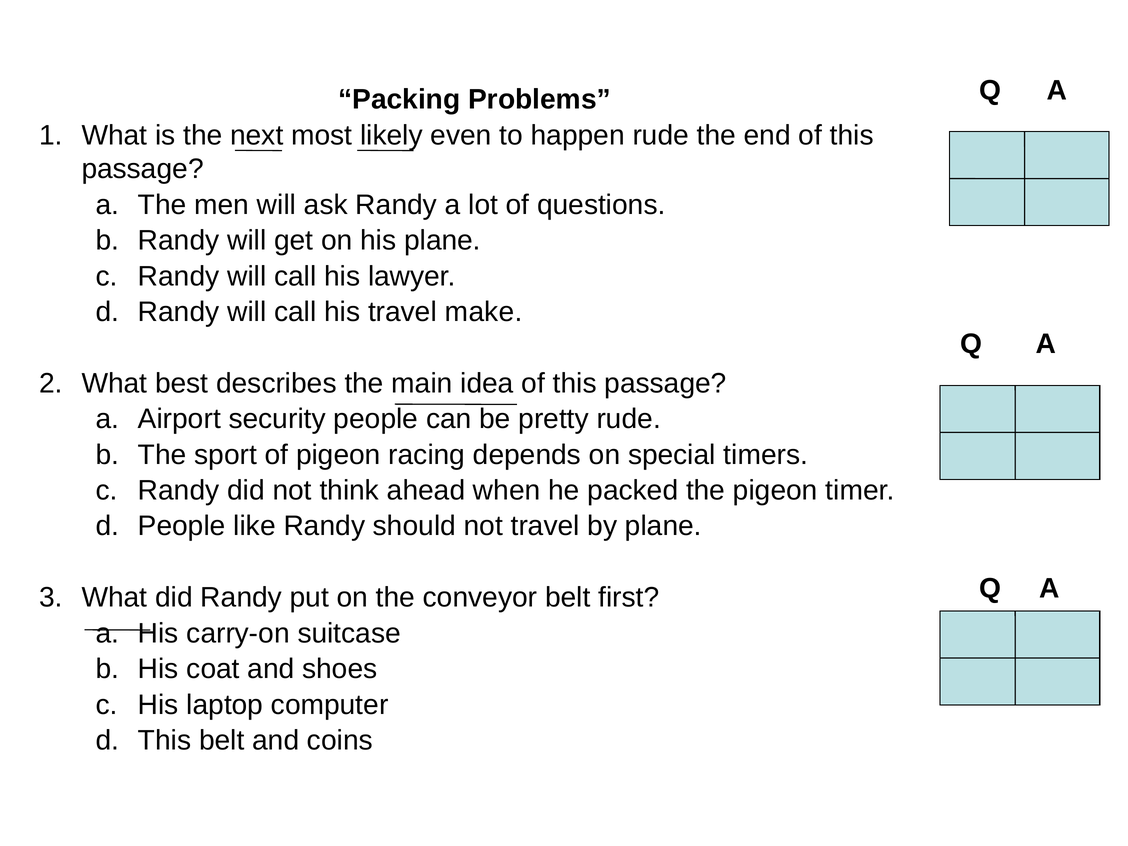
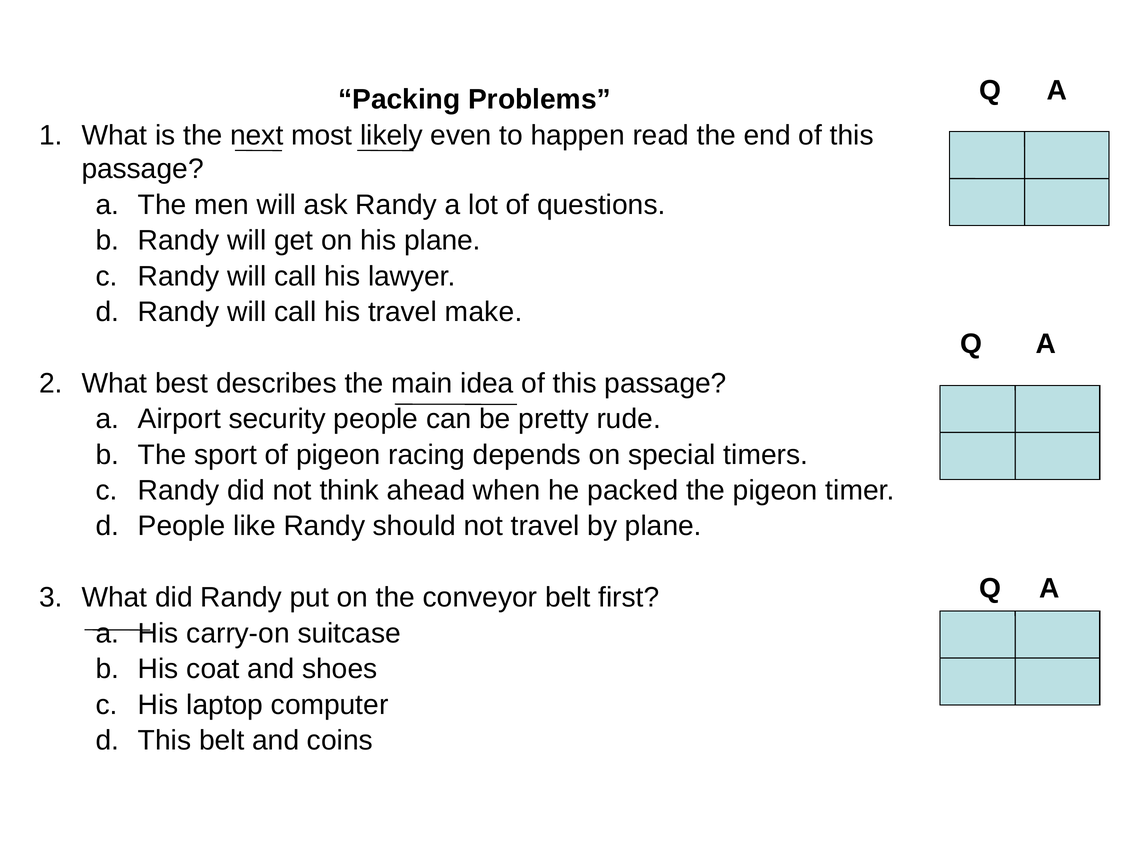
happen rude: rude -> read (661, 135)
